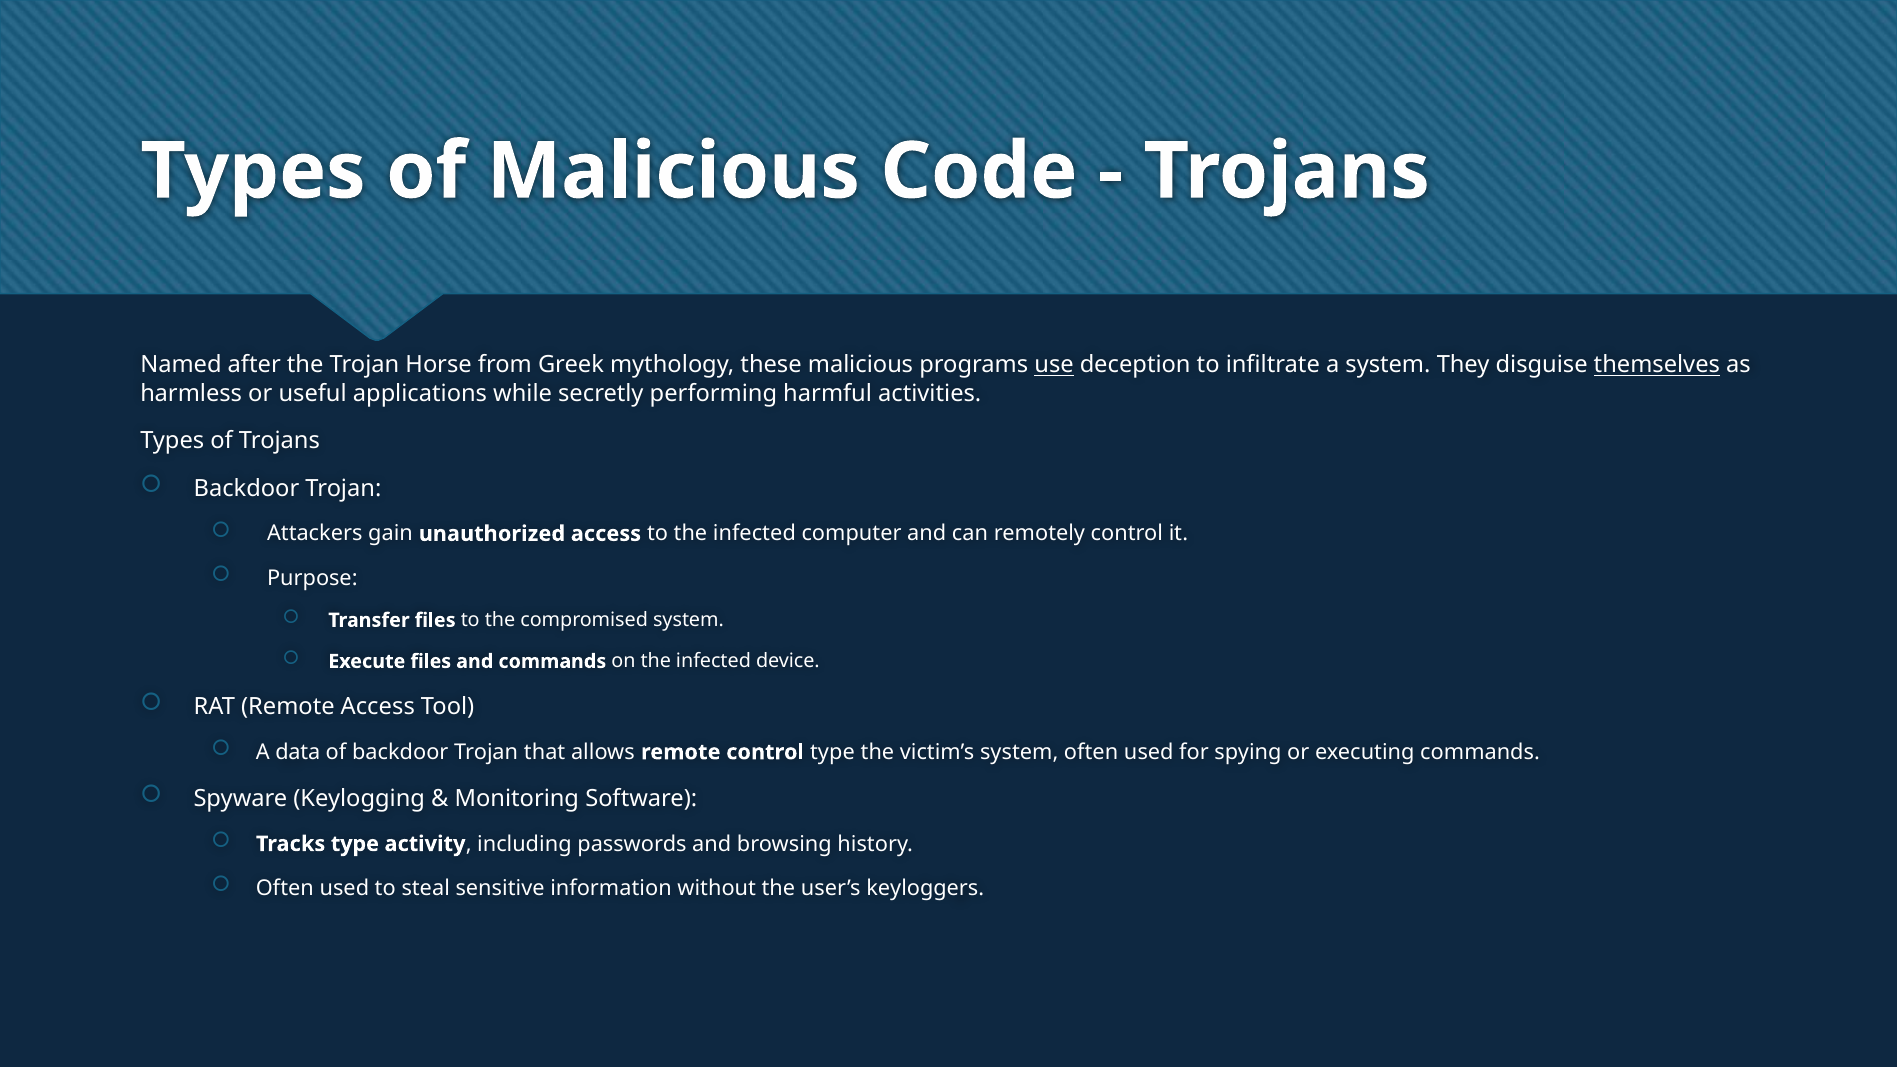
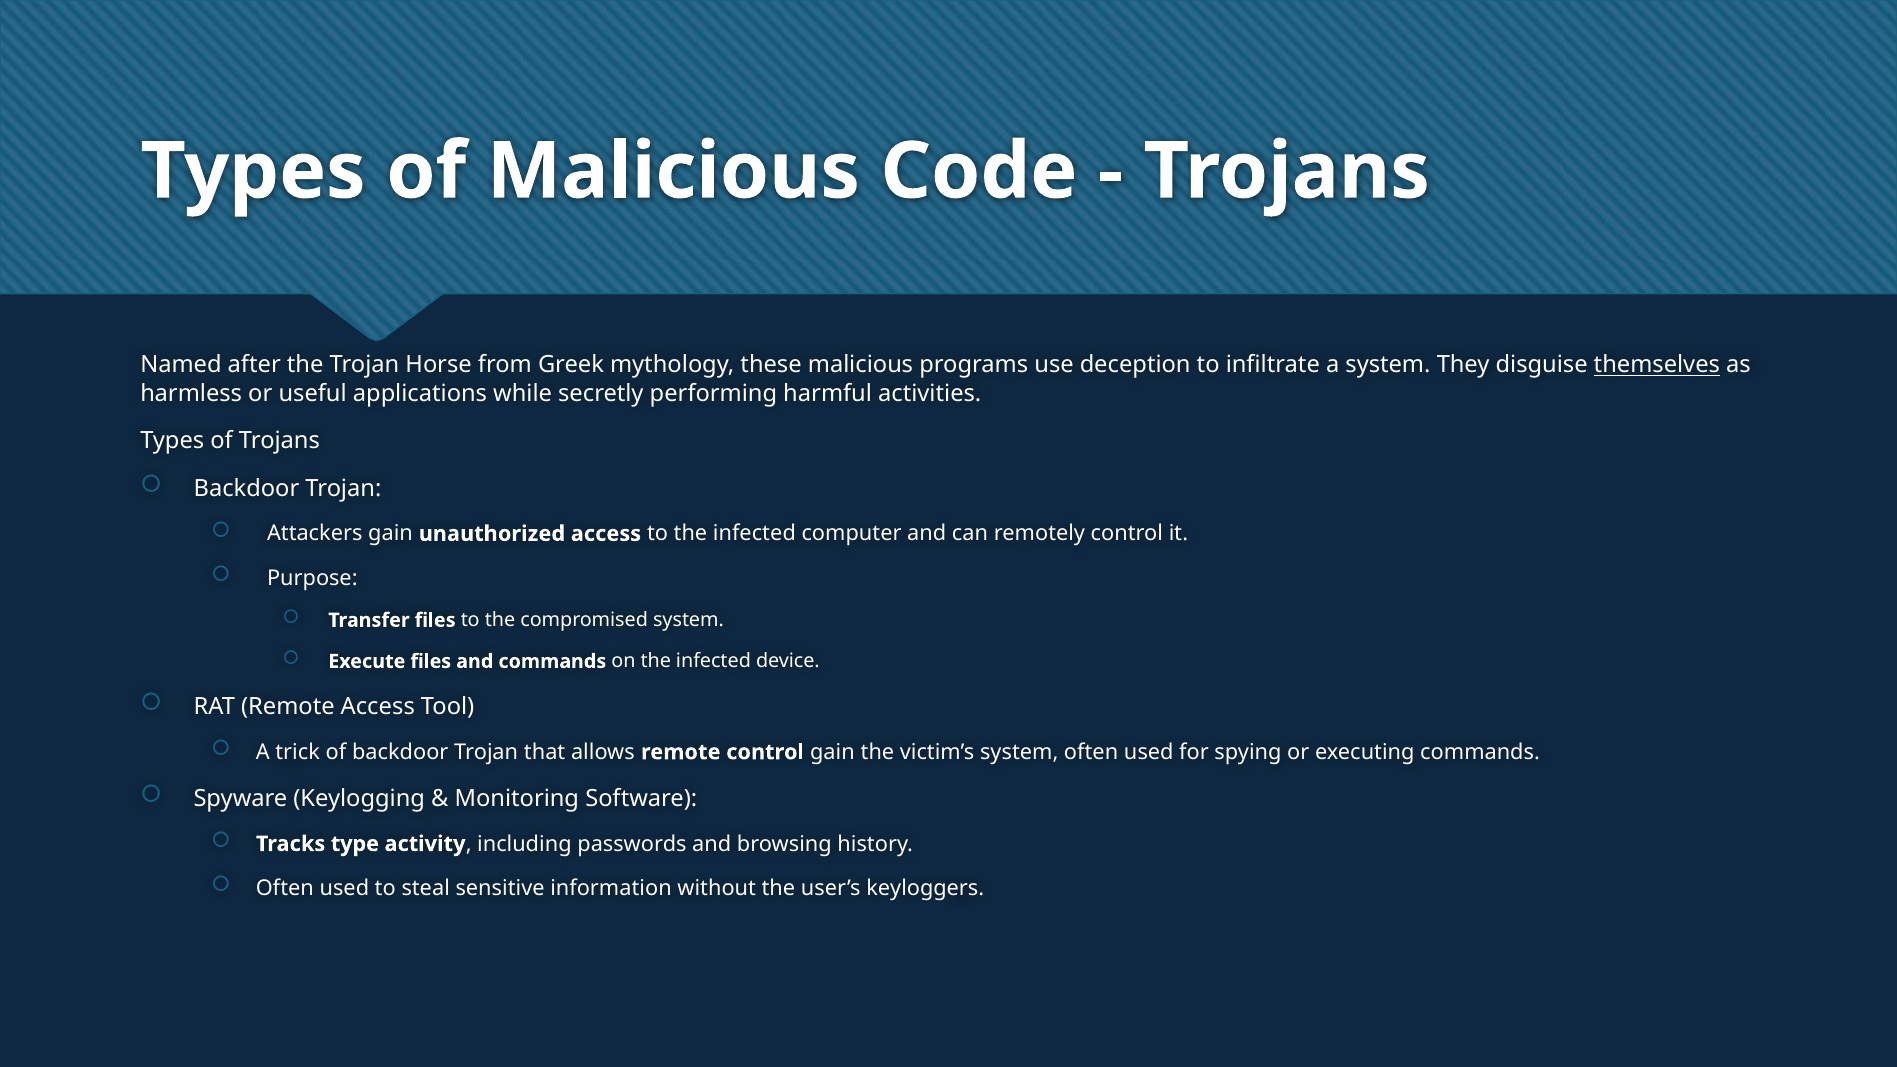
use underline: present -> none (1054, 365)
data: data -> trick (298, 752)
control type: type -> gain (832, 752)
